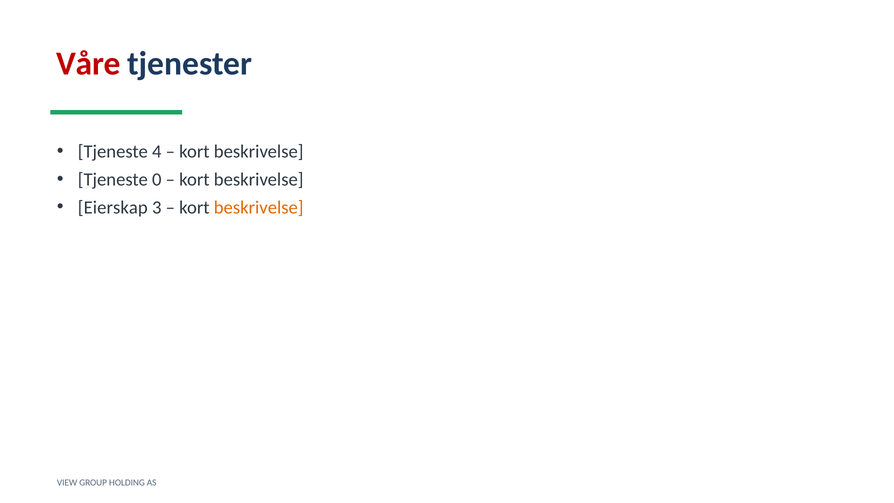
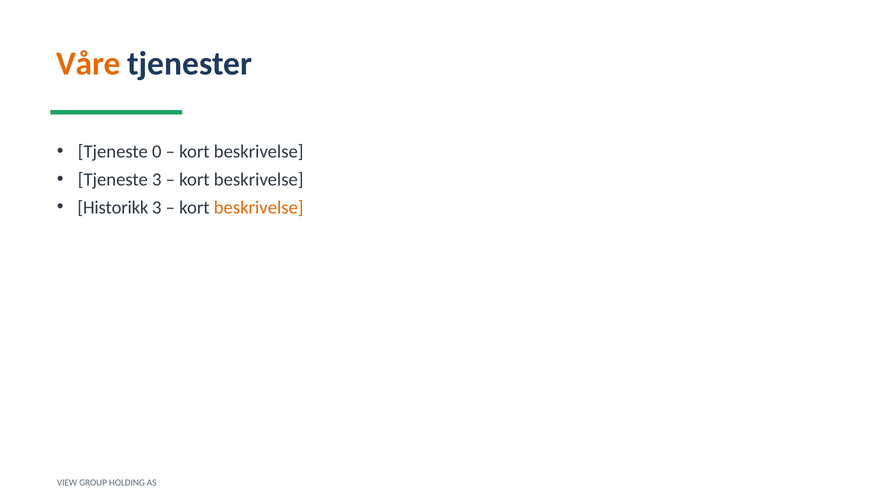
Våre colour: red -> orange (88, 64)
4: 4 -> 0 (157, 151)
Tjeneste 0: 0 -> 3 (157, 179)
Eierskap: Eierskap -> Historikk (113, 207)
